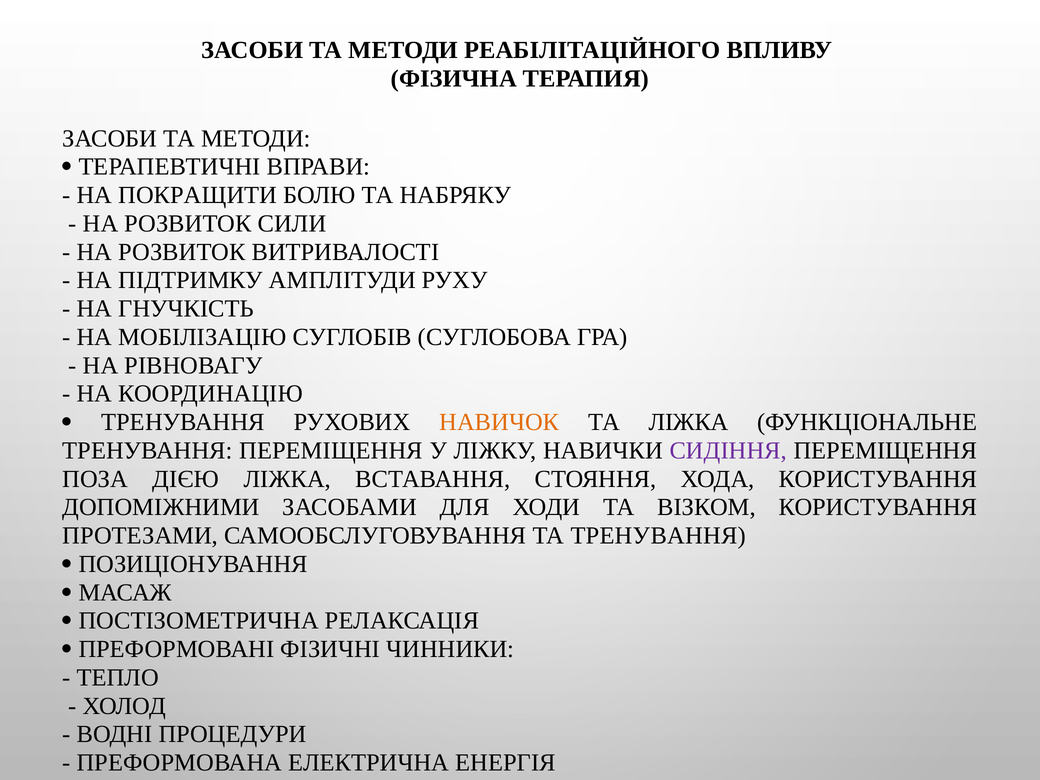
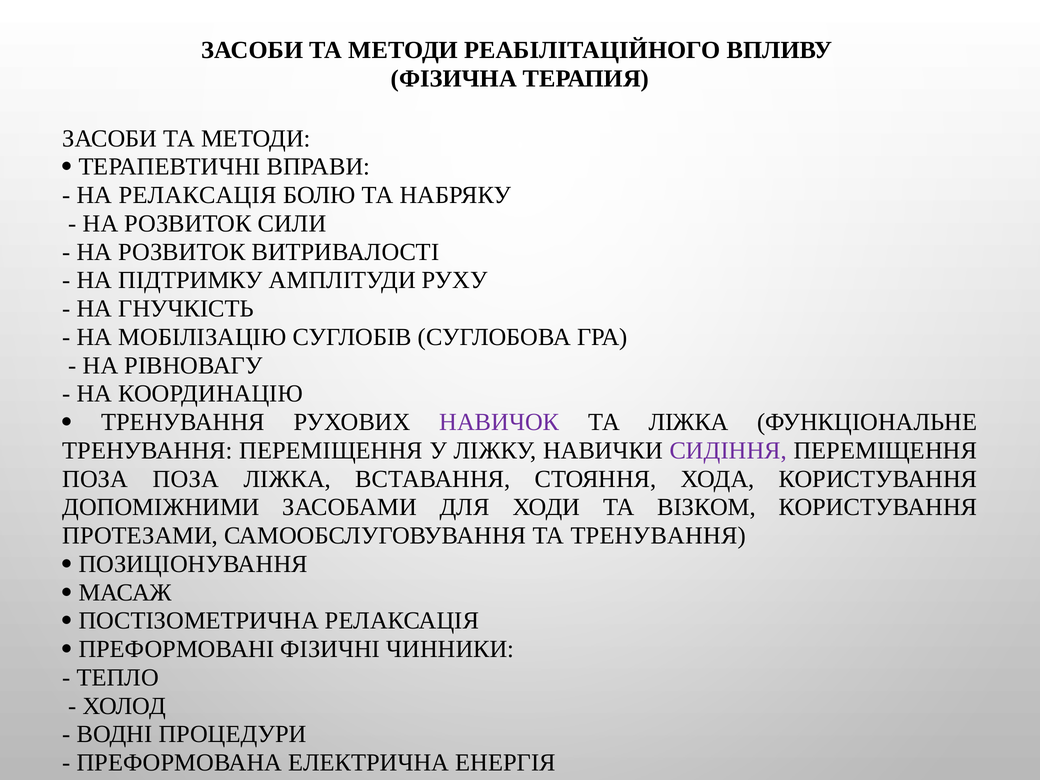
НА ПОКРАЩИТИ: ПОКРАЩИТИ -> РЕЛАКСАЦІЯ (198, 195)
НАВИЧОК colour: orange -> purple (499, 422)
ПОЗА ДІЄЮ: ДІЄЮ -> ПОЗА (186, 479)
